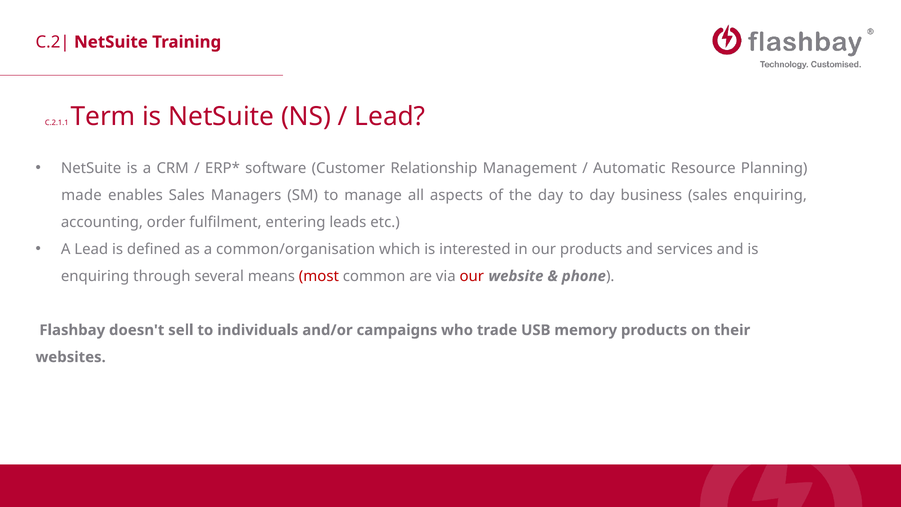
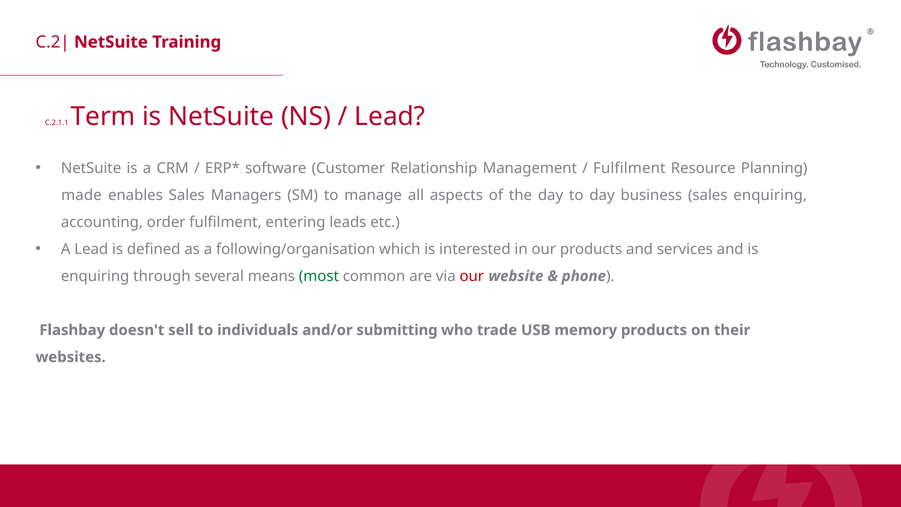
Automatic: Automatic -> Fulfilment (629, 168)
common/organisation: common/organisation -> following/organisation (296, 249)
most colour: red -> green (319, 276)
campaigns: campaigns -> submitting (397, 330)
